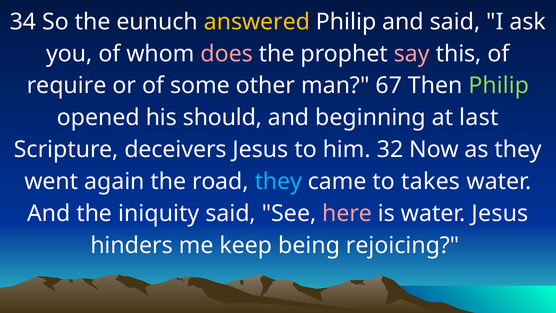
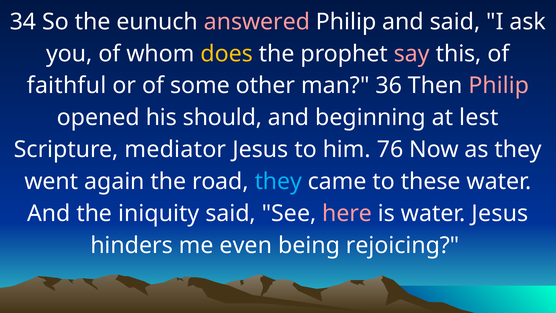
answered colour: yellow -> pink (257, 22)
does colour: pink -> yellow (227, 54)
require: require -> faithful (67, 86)
67: 67 -> 36 (389, 86)
Philip colour: light green -> pink (499, 86)
last: last -> lest (479, 118)
deceivers: deceivers -> mediator (175, 150)
32: 32 -> 76 (390, 150)
takes: takes -> these (431, 181)
keep: keep -> even (246, 245)
